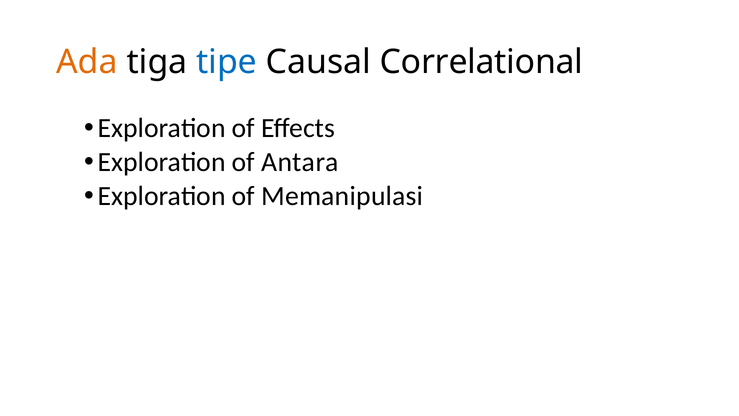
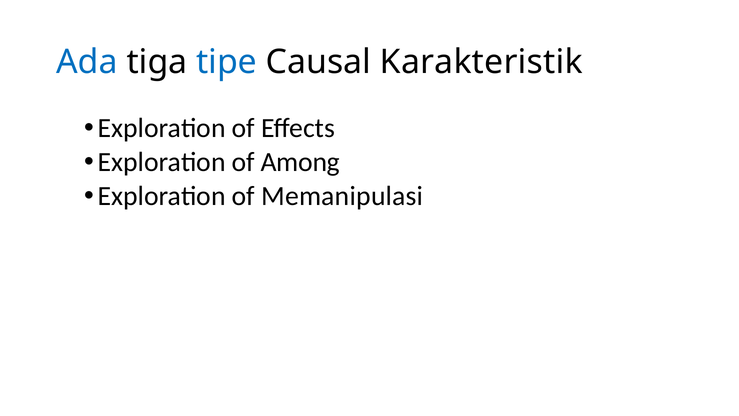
Ada colour: orange -> blue (87, 62)
Correlational: Correlational -> Karakteristik (481, 62)
Antara: Antara -> Among (300, 162)
